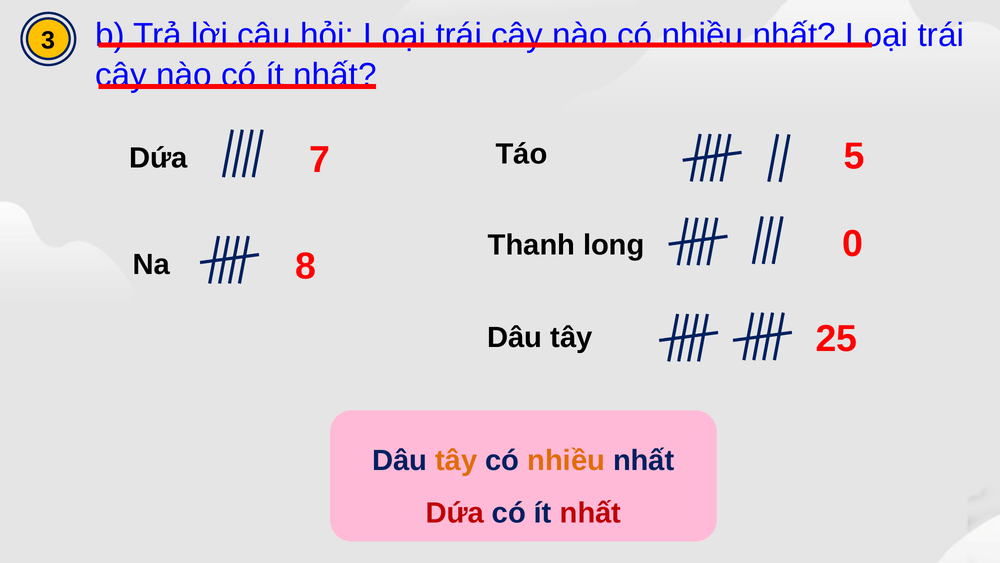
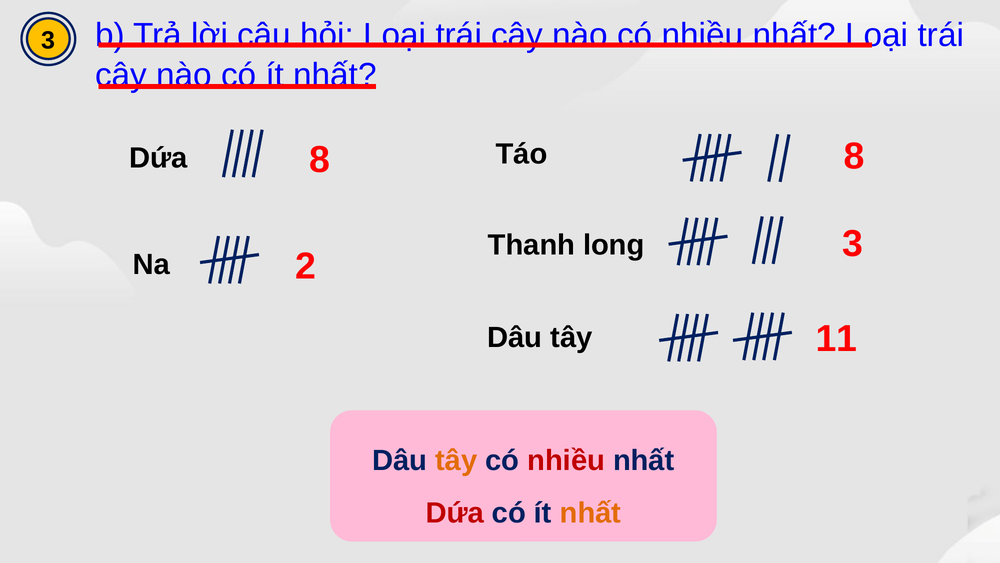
Táo 5: 5 -> 8 (854, 156)
Dứa 7: 7 -> 8 (320, 160)
long 0: 0 -> 3 (853, 244)
8: 8 -> 2 (306, 266)
25: 25 -> 11 (836, 338)
nhiều colour: orange -> red (566, 460)
nhất colour: red -> orange (590, 513)
